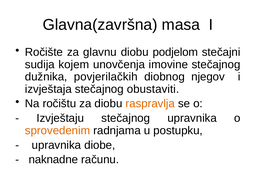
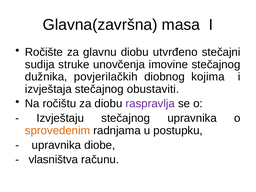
podjelom: podjelom -> utvrđeno (175, 52)
kojem: kojem -> struke (74, 64)
njegov: njegov -> kojima (208, 77)
raspravlja colour: orange -> purple (150, 104)
naknadne: naknadne -> vlasništva (53, 160)
